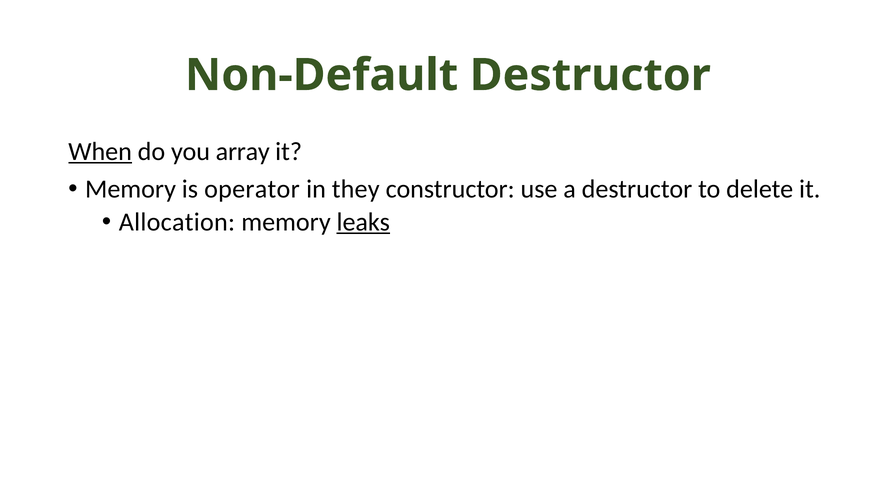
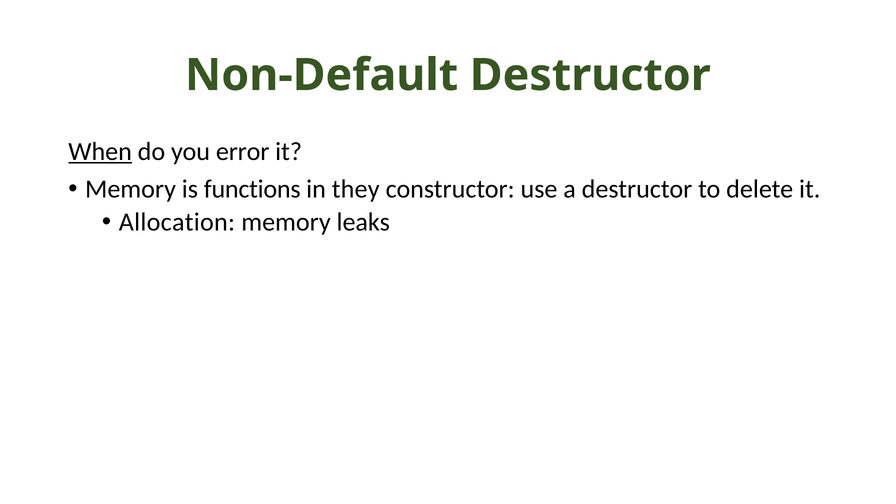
array: array -> error (243, 151)
operator: operator -> functions (252, 189)
leaks underline: present -> none (363, 222)
